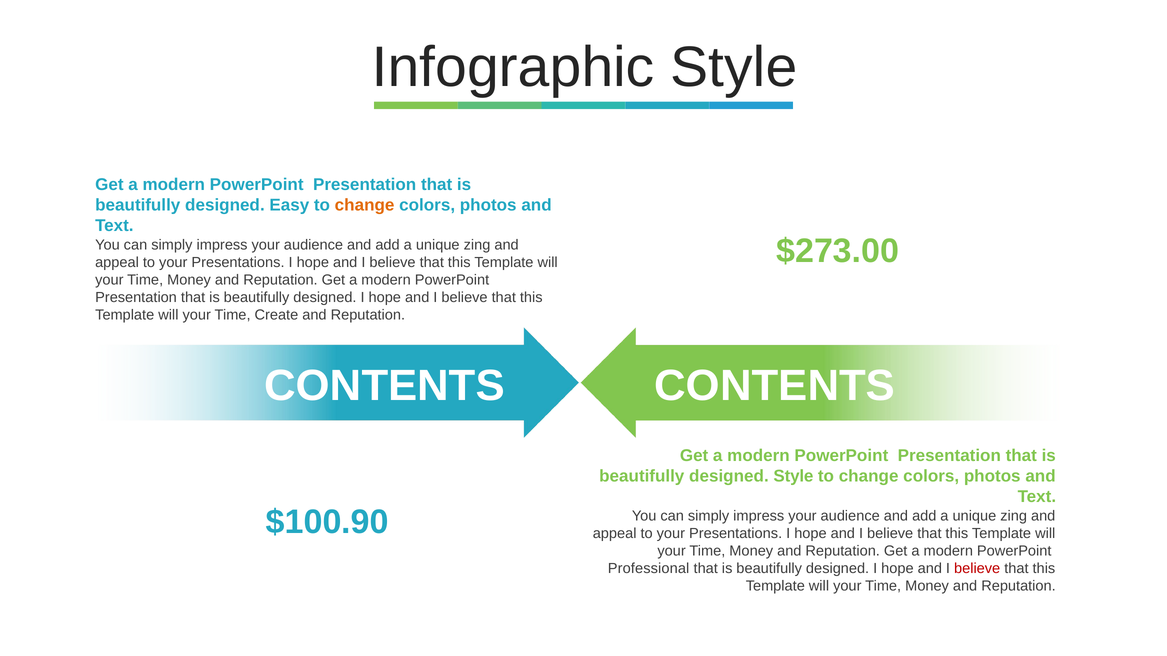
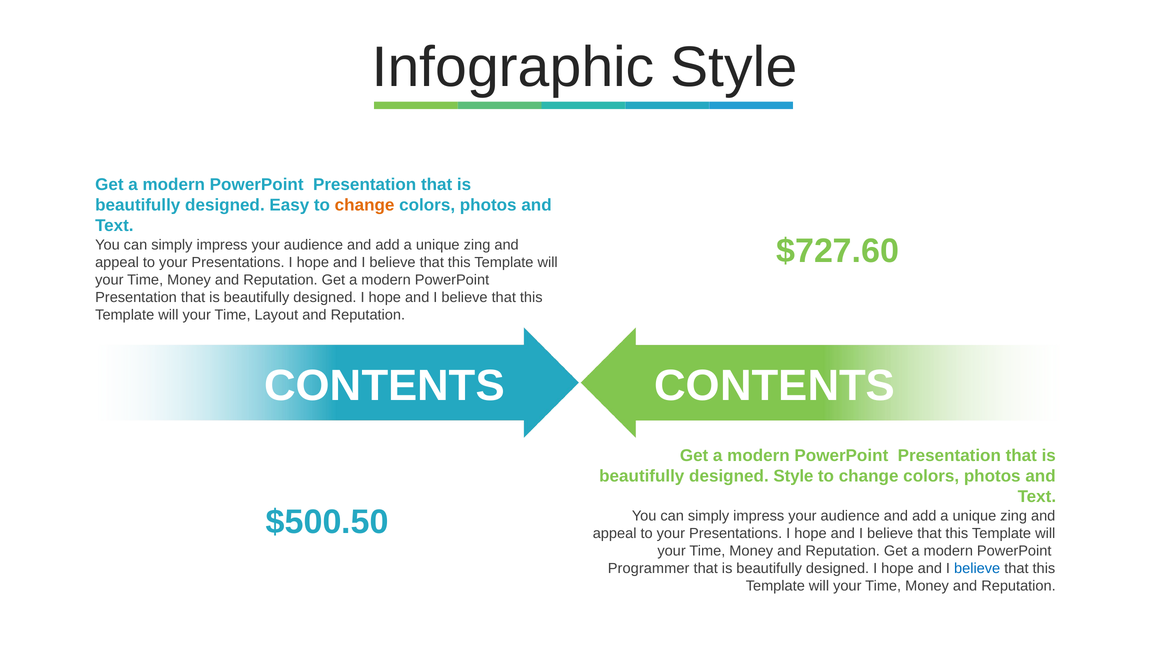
$273.00: $273.00 -> $727.60 (838, 251)
Create: Create -> Layout (276, 315)
$100.90: $100.90 -> $500.50 (327, 522)
Professional: Professional -> Programmer (649, 569)
believe colour: red -> blue (977, 569)
